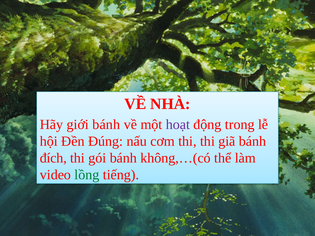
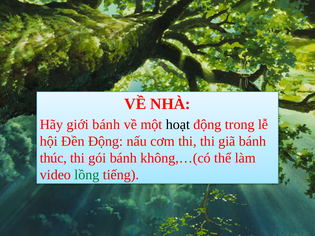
hoạt colour: purple -> black (178, 125)
Đền Đúng: Đúng -> Động (106, 141)
đích: đích -> thúc (53, 158)
